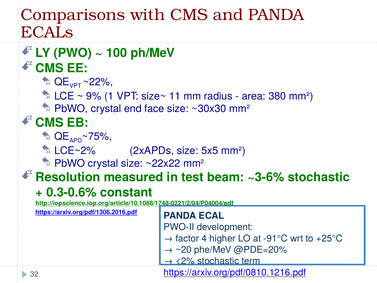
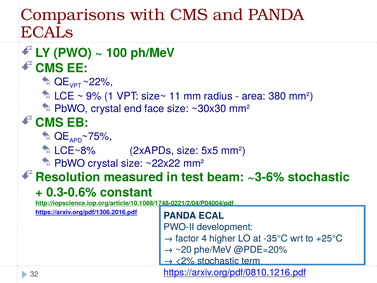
LCE~2%: LCE~2% -> LCE~8% (75, 151)
-91°C: -91°C -> -35°C (276, 238)
